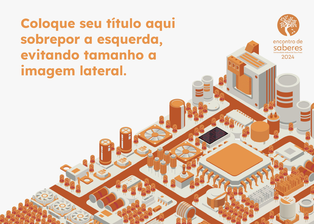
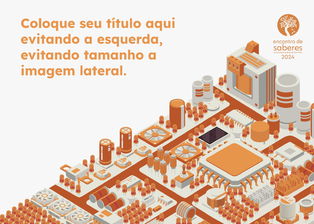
sobrepor: sobrepor -> evitando (50, 39)
